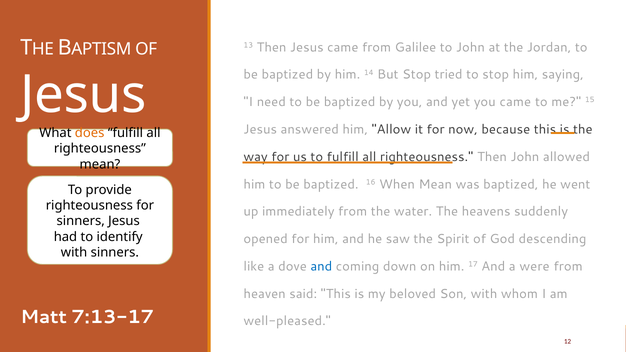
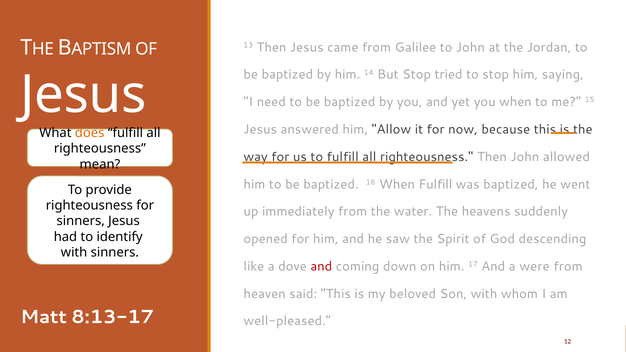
you came: came -> when (515, 102)
When Mean: Mean -> Fulfill (435, 184)
and colour: blue -> red (321, 266)
7:13-17: 7:13-17 -> 8:13-17 (113, 317)
